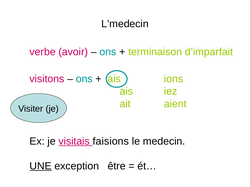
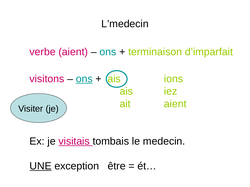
verbe avoir: avoir -> aient (73, 52)
ons underline: none -> present (84, 79)
faisions: faisions -> tombais (111, 142)
